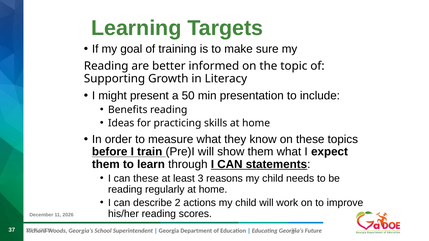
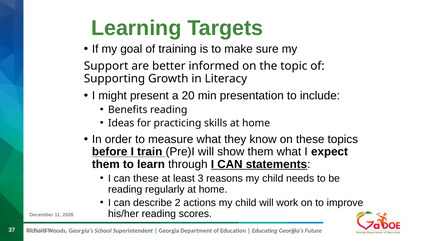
Reading: Reading -> Support (106, 66)
50: 50 -> 20 (188, 96)
